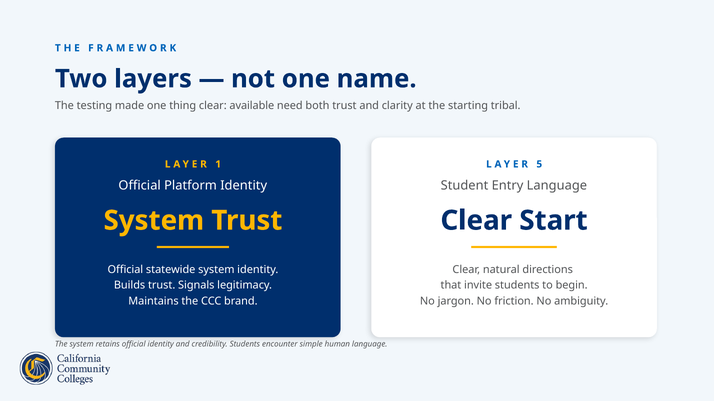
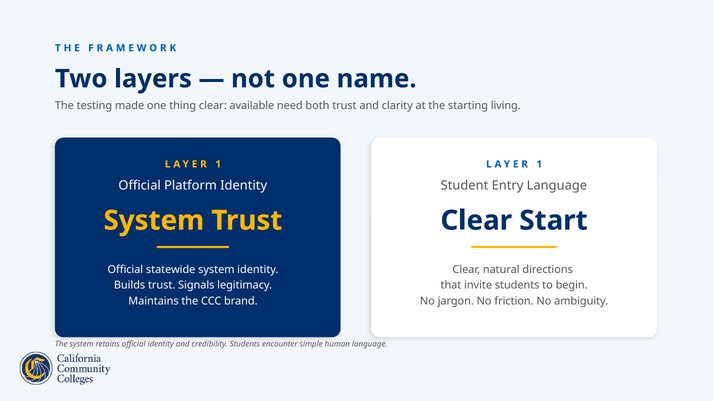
tribal: tribal -> living (506, 106)
5: 5 -> 1 (539, 164)
